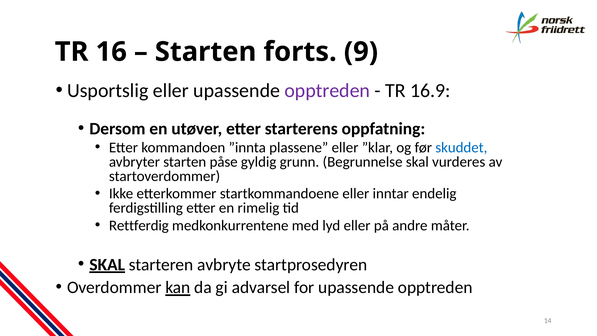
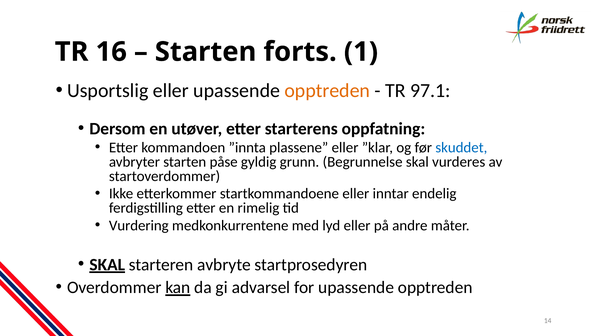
9: 9 -> 1 (361, 52)
opptreden colour: purple -> orange (327, 91)
16.9: 16.9 -> 97.1 (430, 91)
Rettferdig: Rettferdig -> Vurdering (139, 225)
